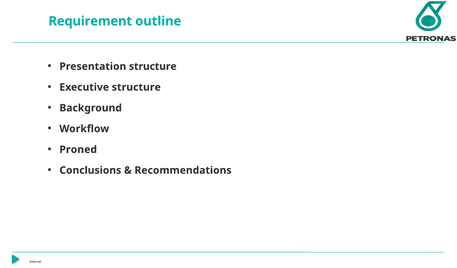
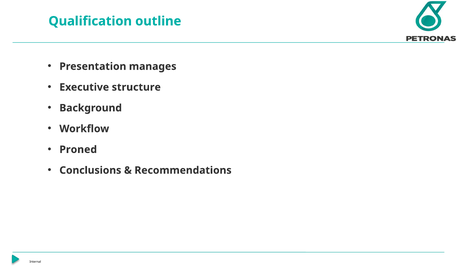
Requirement: Requirement -> Qualification (90, 21)
Presentation structure: structure -> manages (153, 66)
